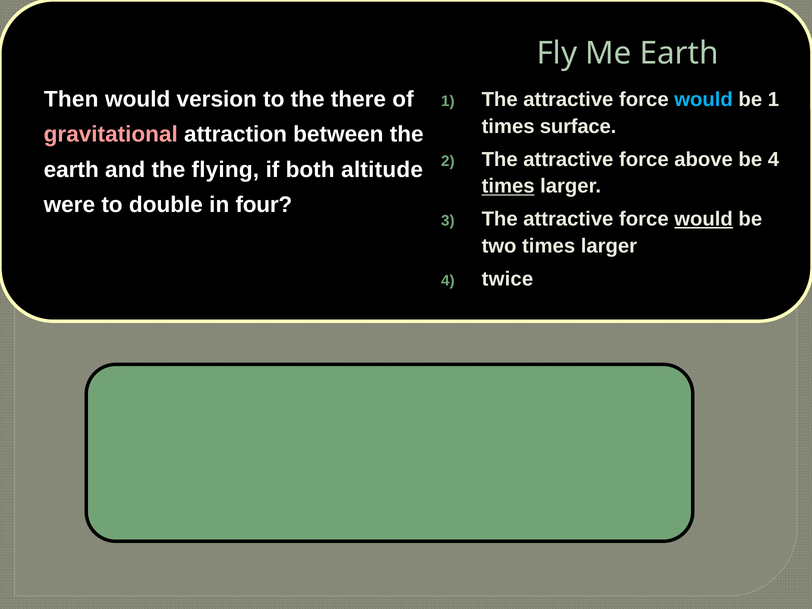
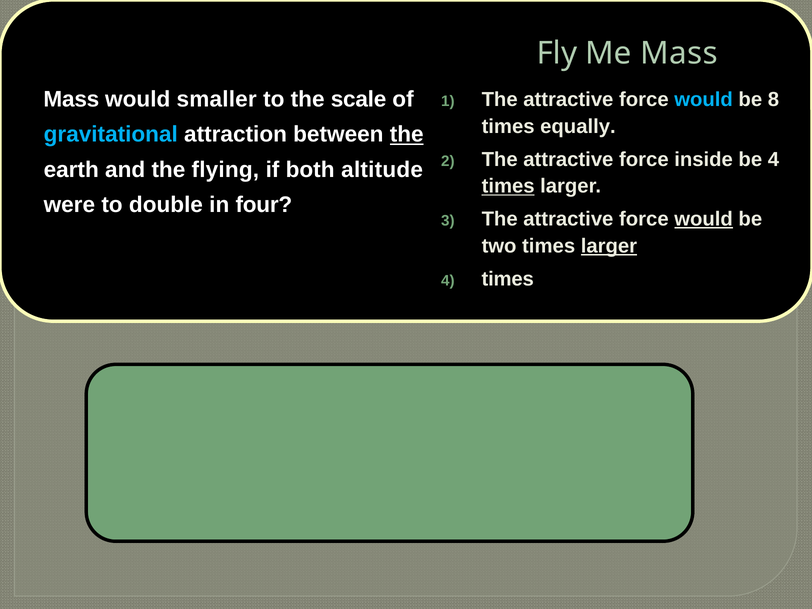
Me Earth: Earth -> Mass (679, 53)
Then: Then -> Mass (71, 99)
version: version -> smaller (217, 99)
there: there -> scale (359, 99)
be 1: 1 -> 8 (773, 100)
surface: surface -> equally (578, 127)
gravitational colour: pink -> light blue (111, 135)
the underline: none -> present (407, 135)
above: above -> inside (704, 159)
larger underline: none -> present (609, 246)
twice: twice -> times (508, 279)
